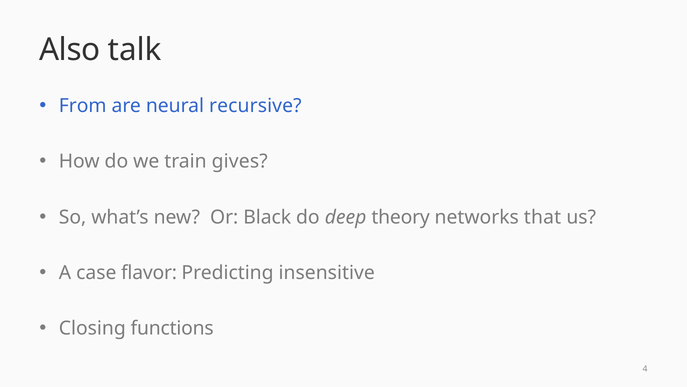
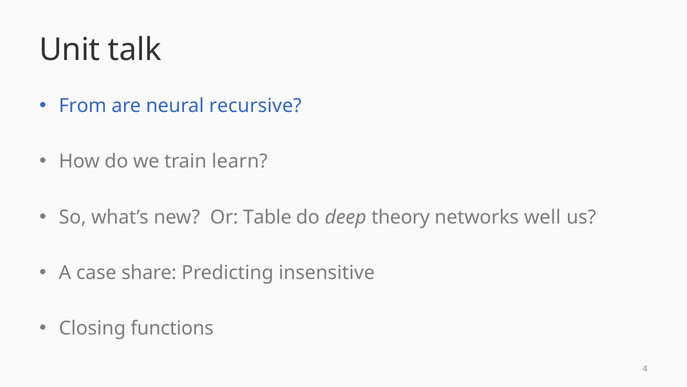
Also: Also -> Unit (70, 50)
gives: gives -> learn (240, 161)
Black: Black -> Table (267, 217)
that: that -> well (543, 217)
flavor: flavor -> share (149, 272)
